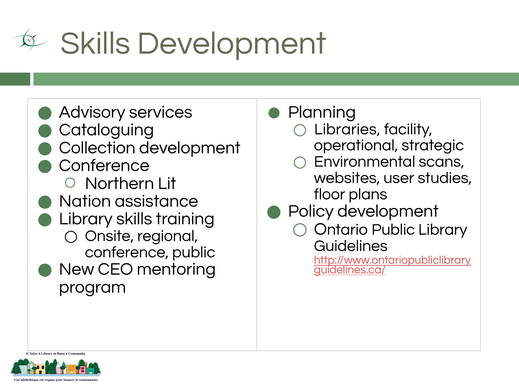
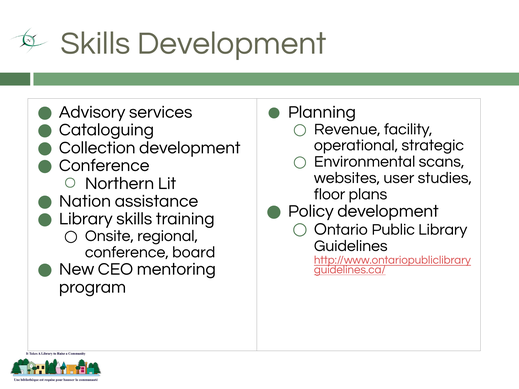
Libraries: Libraries -> Revenue (347, 129)
conference public: public -> board (194, 252)
